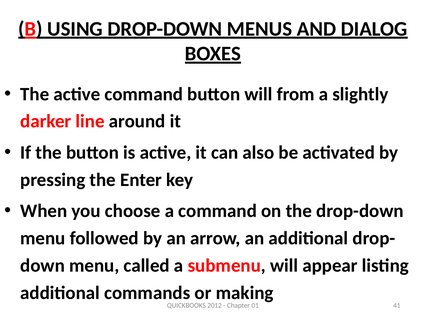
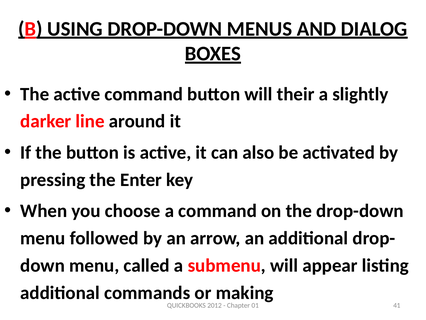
from: from -> their (296, 94)
